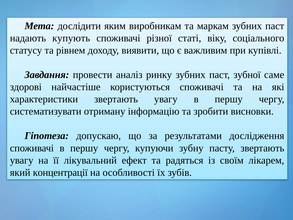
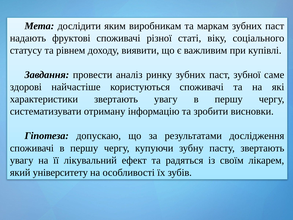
купують: купують -> фруктові (71, 38)
концентрації: концентрації -> університету (60, 172)
